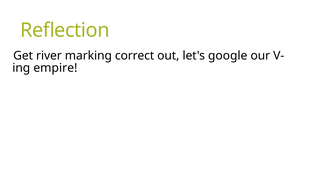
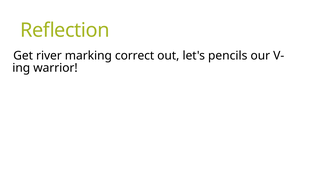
google: google -> pencils (228, 56)
empire: empire -> warrior (55, 68)
